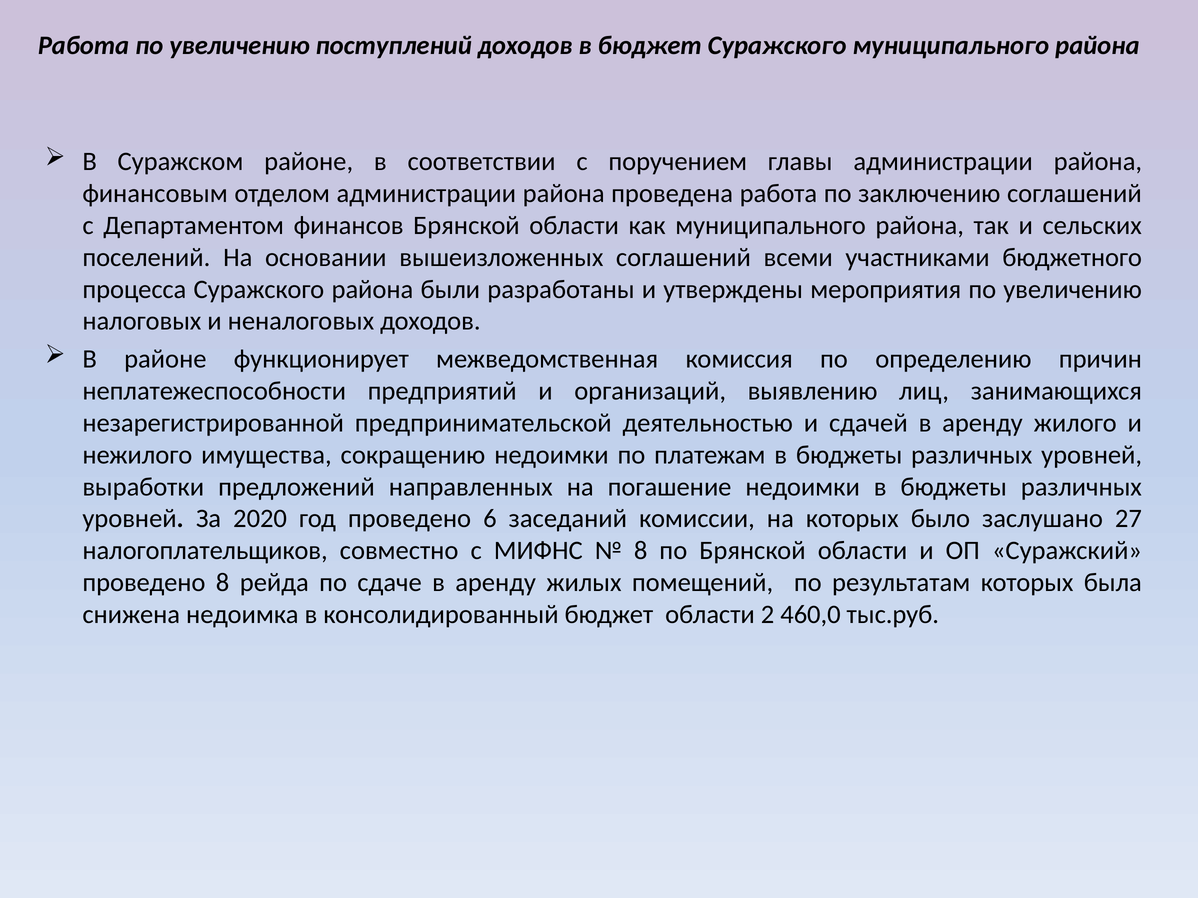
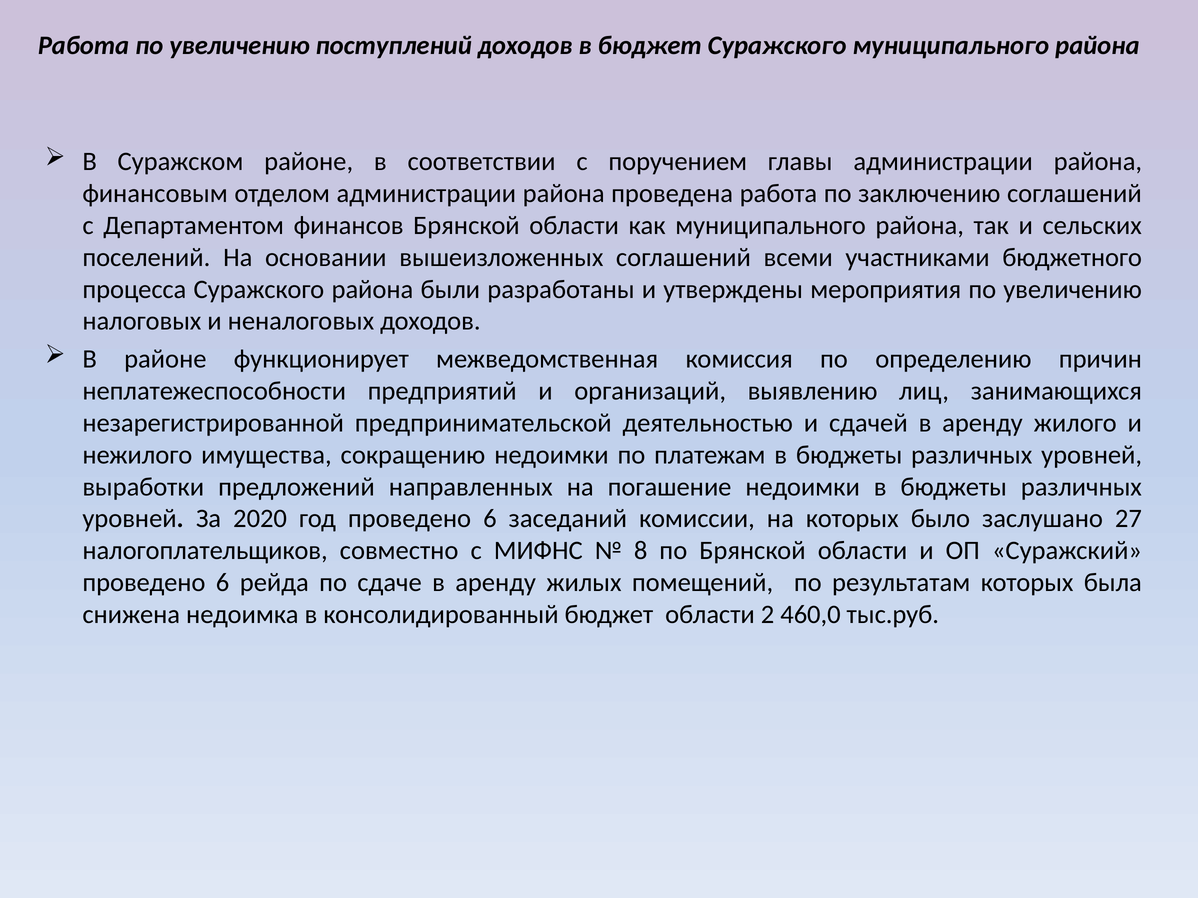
8: 8 -> 6 (223, 583)
